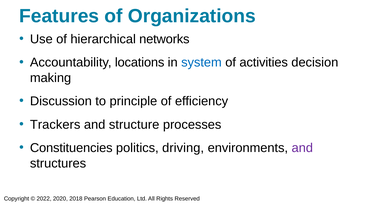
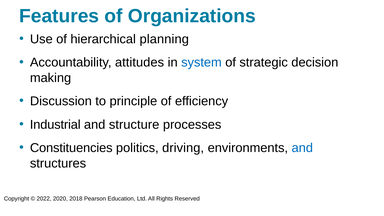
networks: networks -> planning (164, 39)
locations: locations -> attitudes (140, 62)
activities: activities -> strategic (264, 62)
Trackers: Trackers -> Industrial (55, 125)
and colour: purple -> blue (302, 148)
